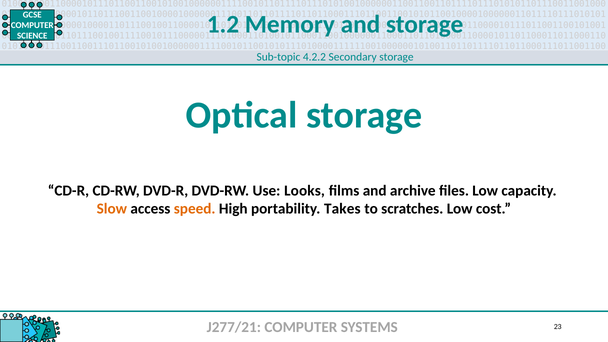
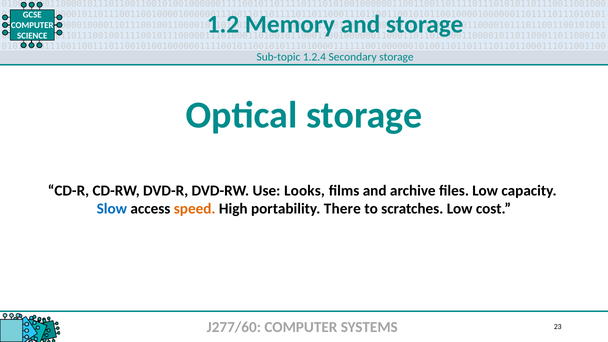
4.2.2: 4.2.2 -> 1.2.4 (314, 57)
Slow colour: orange -> blue (112, 209)
Takes: Takes -> There (342, 209)
J277/21: J277/21 -> J277/60 (234, 327)
